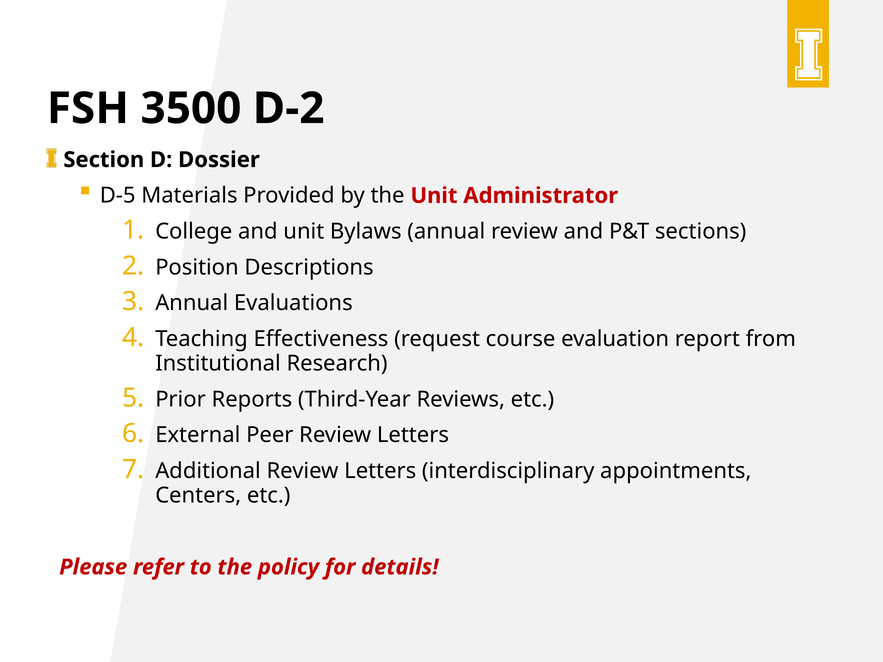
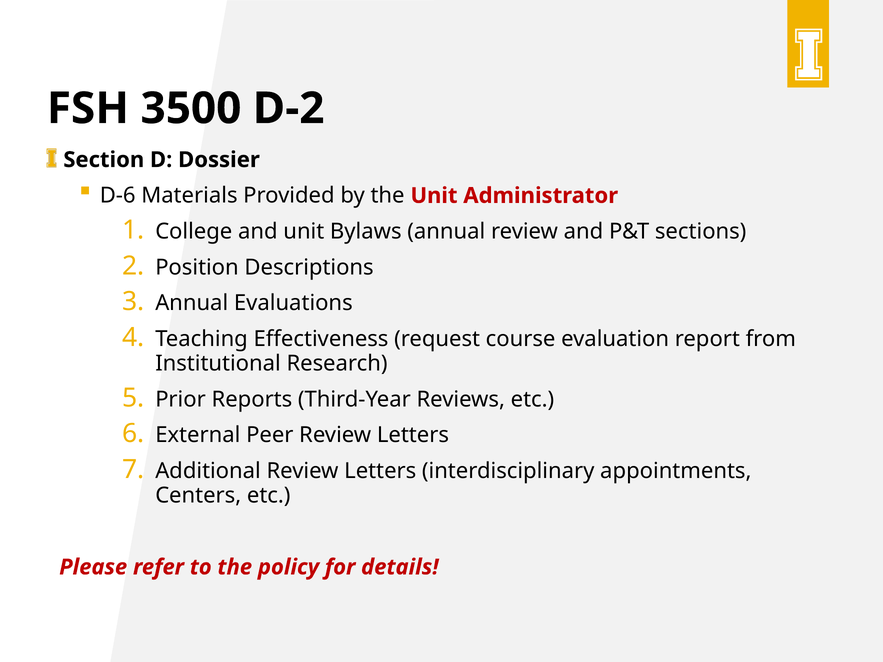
D-5: D-5 -> D-6 (118, 196)
